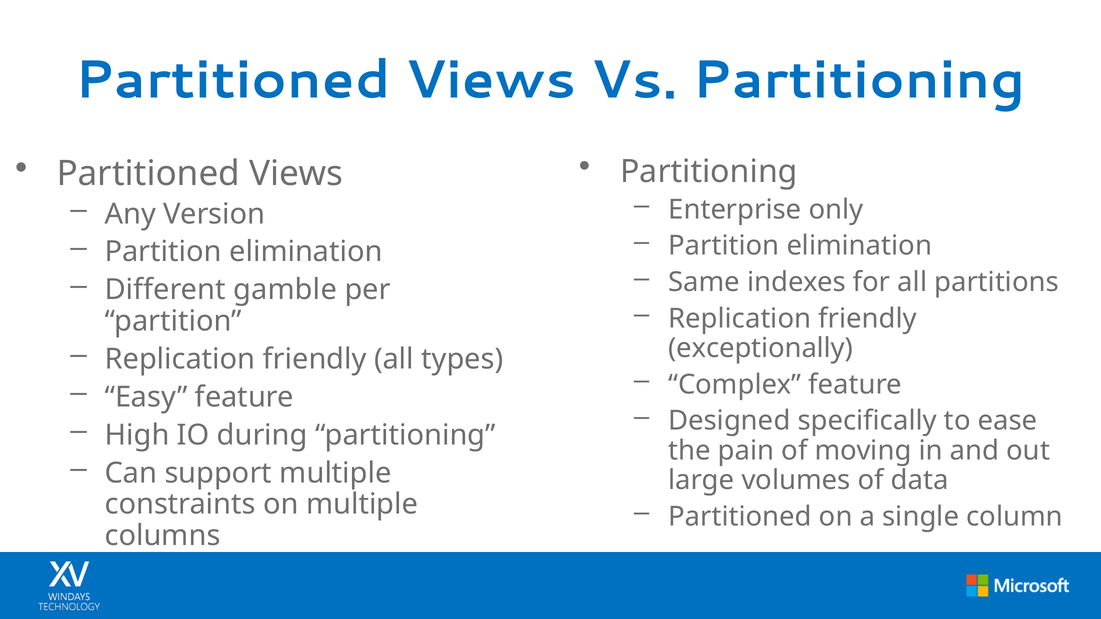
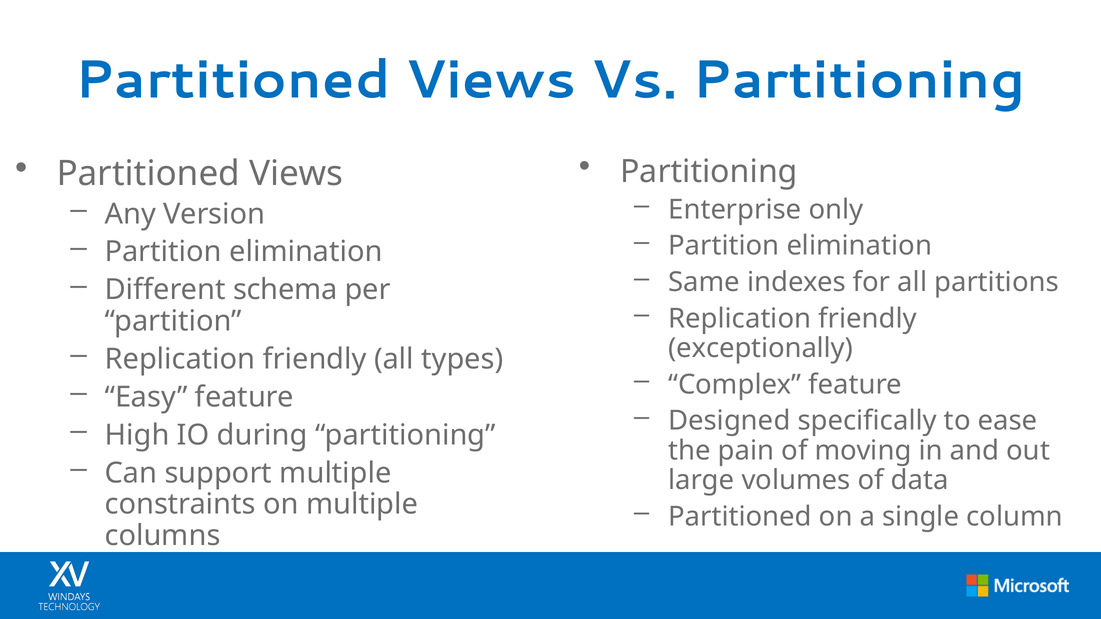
gamble: gamble -> schema (285, 290)
